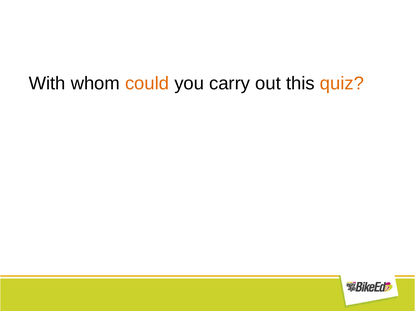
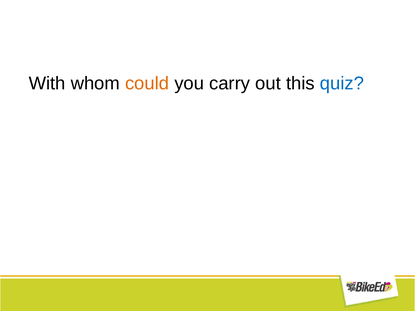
quiz colour: orange -> blue (342, 83)
